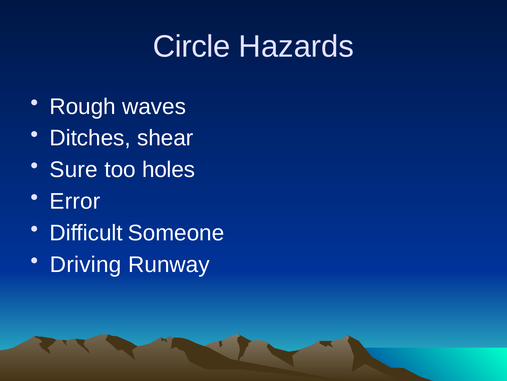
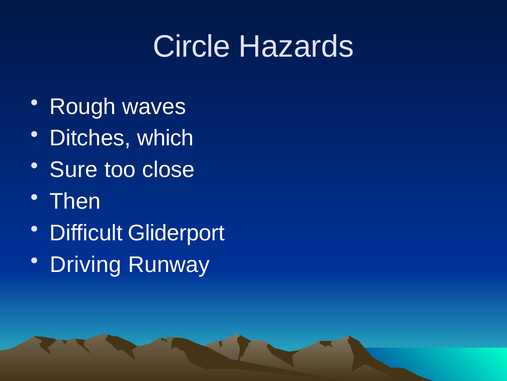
shear: shear -> which (165, 138)
holes: holes -> close (168, 169)
Error: Error -> Then (75, 201)
Someone: Someone -> Gliderport (176, 233)
